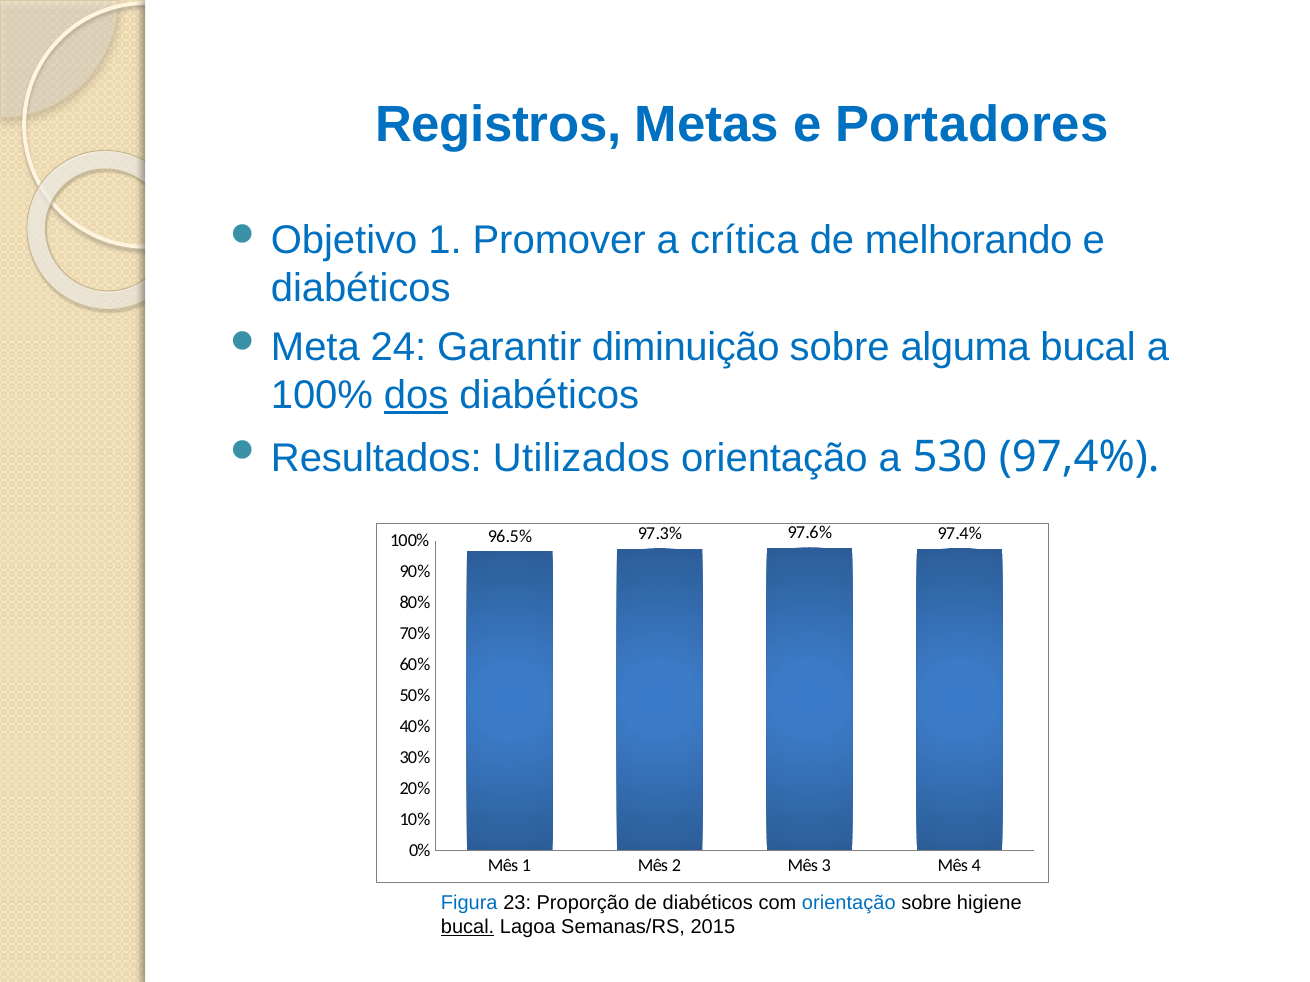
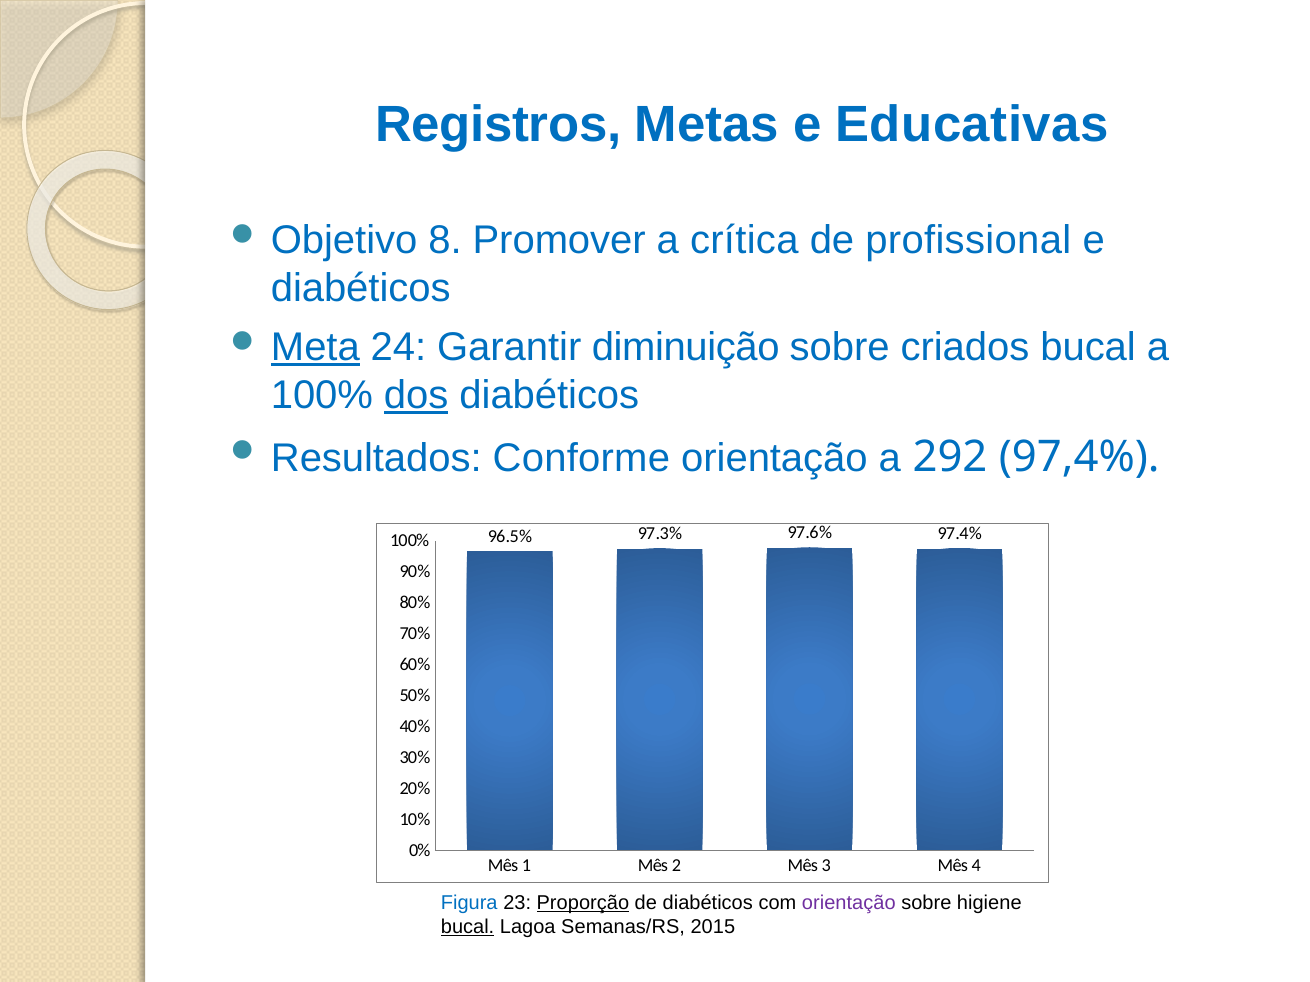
Portadores: Portadores -> Educativas (972, 125)
Objetivo 1: 1 -> 8 (445, 241)
melhorando: melhorando -> profissional (968, 241)
Meta underline: none -> present (315, 348)
alguma: alguma -> criados (965, 348)
Utilizados: Utilizados -> Conforme (581, 458)
530: 530 -> 292 (950, 457)
Proporção underline: none -> present (583, 903)
orientação colour: blue -> purple (849, 903)
